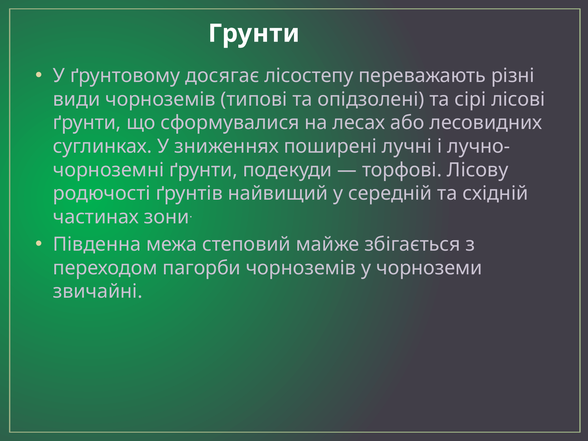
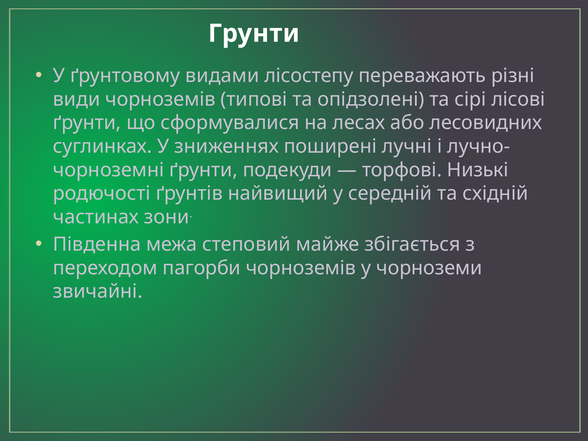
досягає: досягає -> видами (222, 76)
Лісову: Лісову -> Низькі (478, 170)
